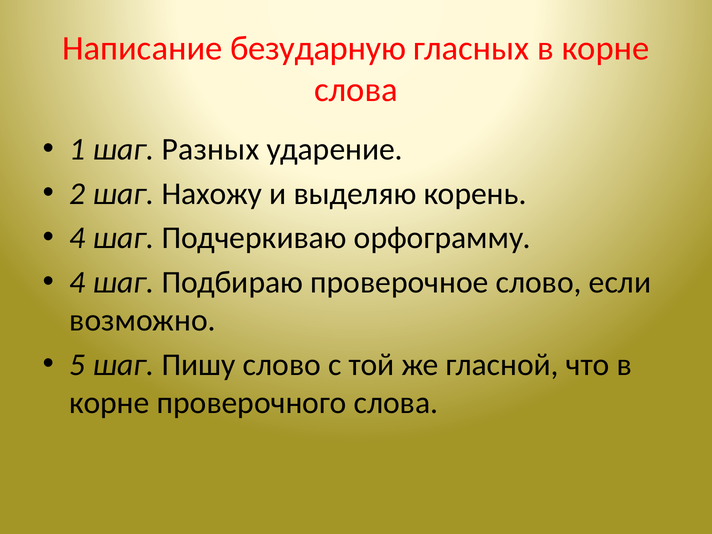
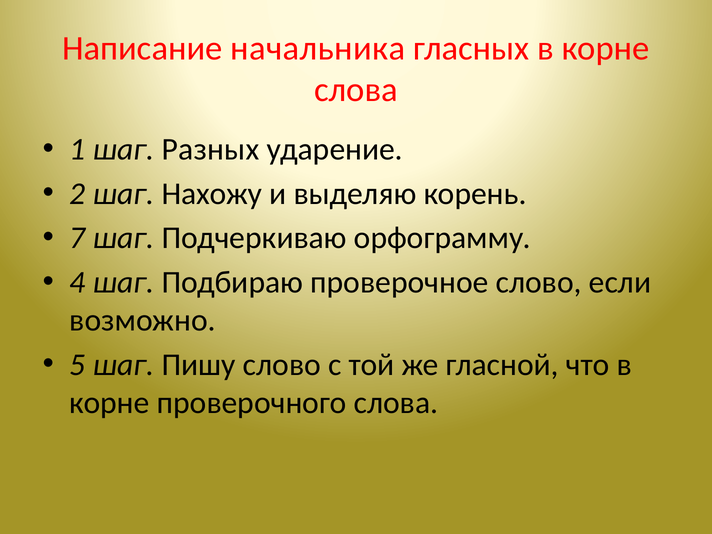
безударную: безударную -> начальника (318, 48)
4: 4 -> 7 (77, 238)
